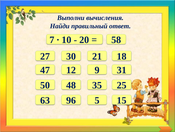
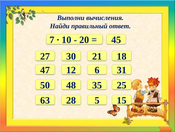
58: 58 -> 45 (116, 40)
9: 9 -> 6 (97, 70)
96: 96 -> 28 (71, 100)
